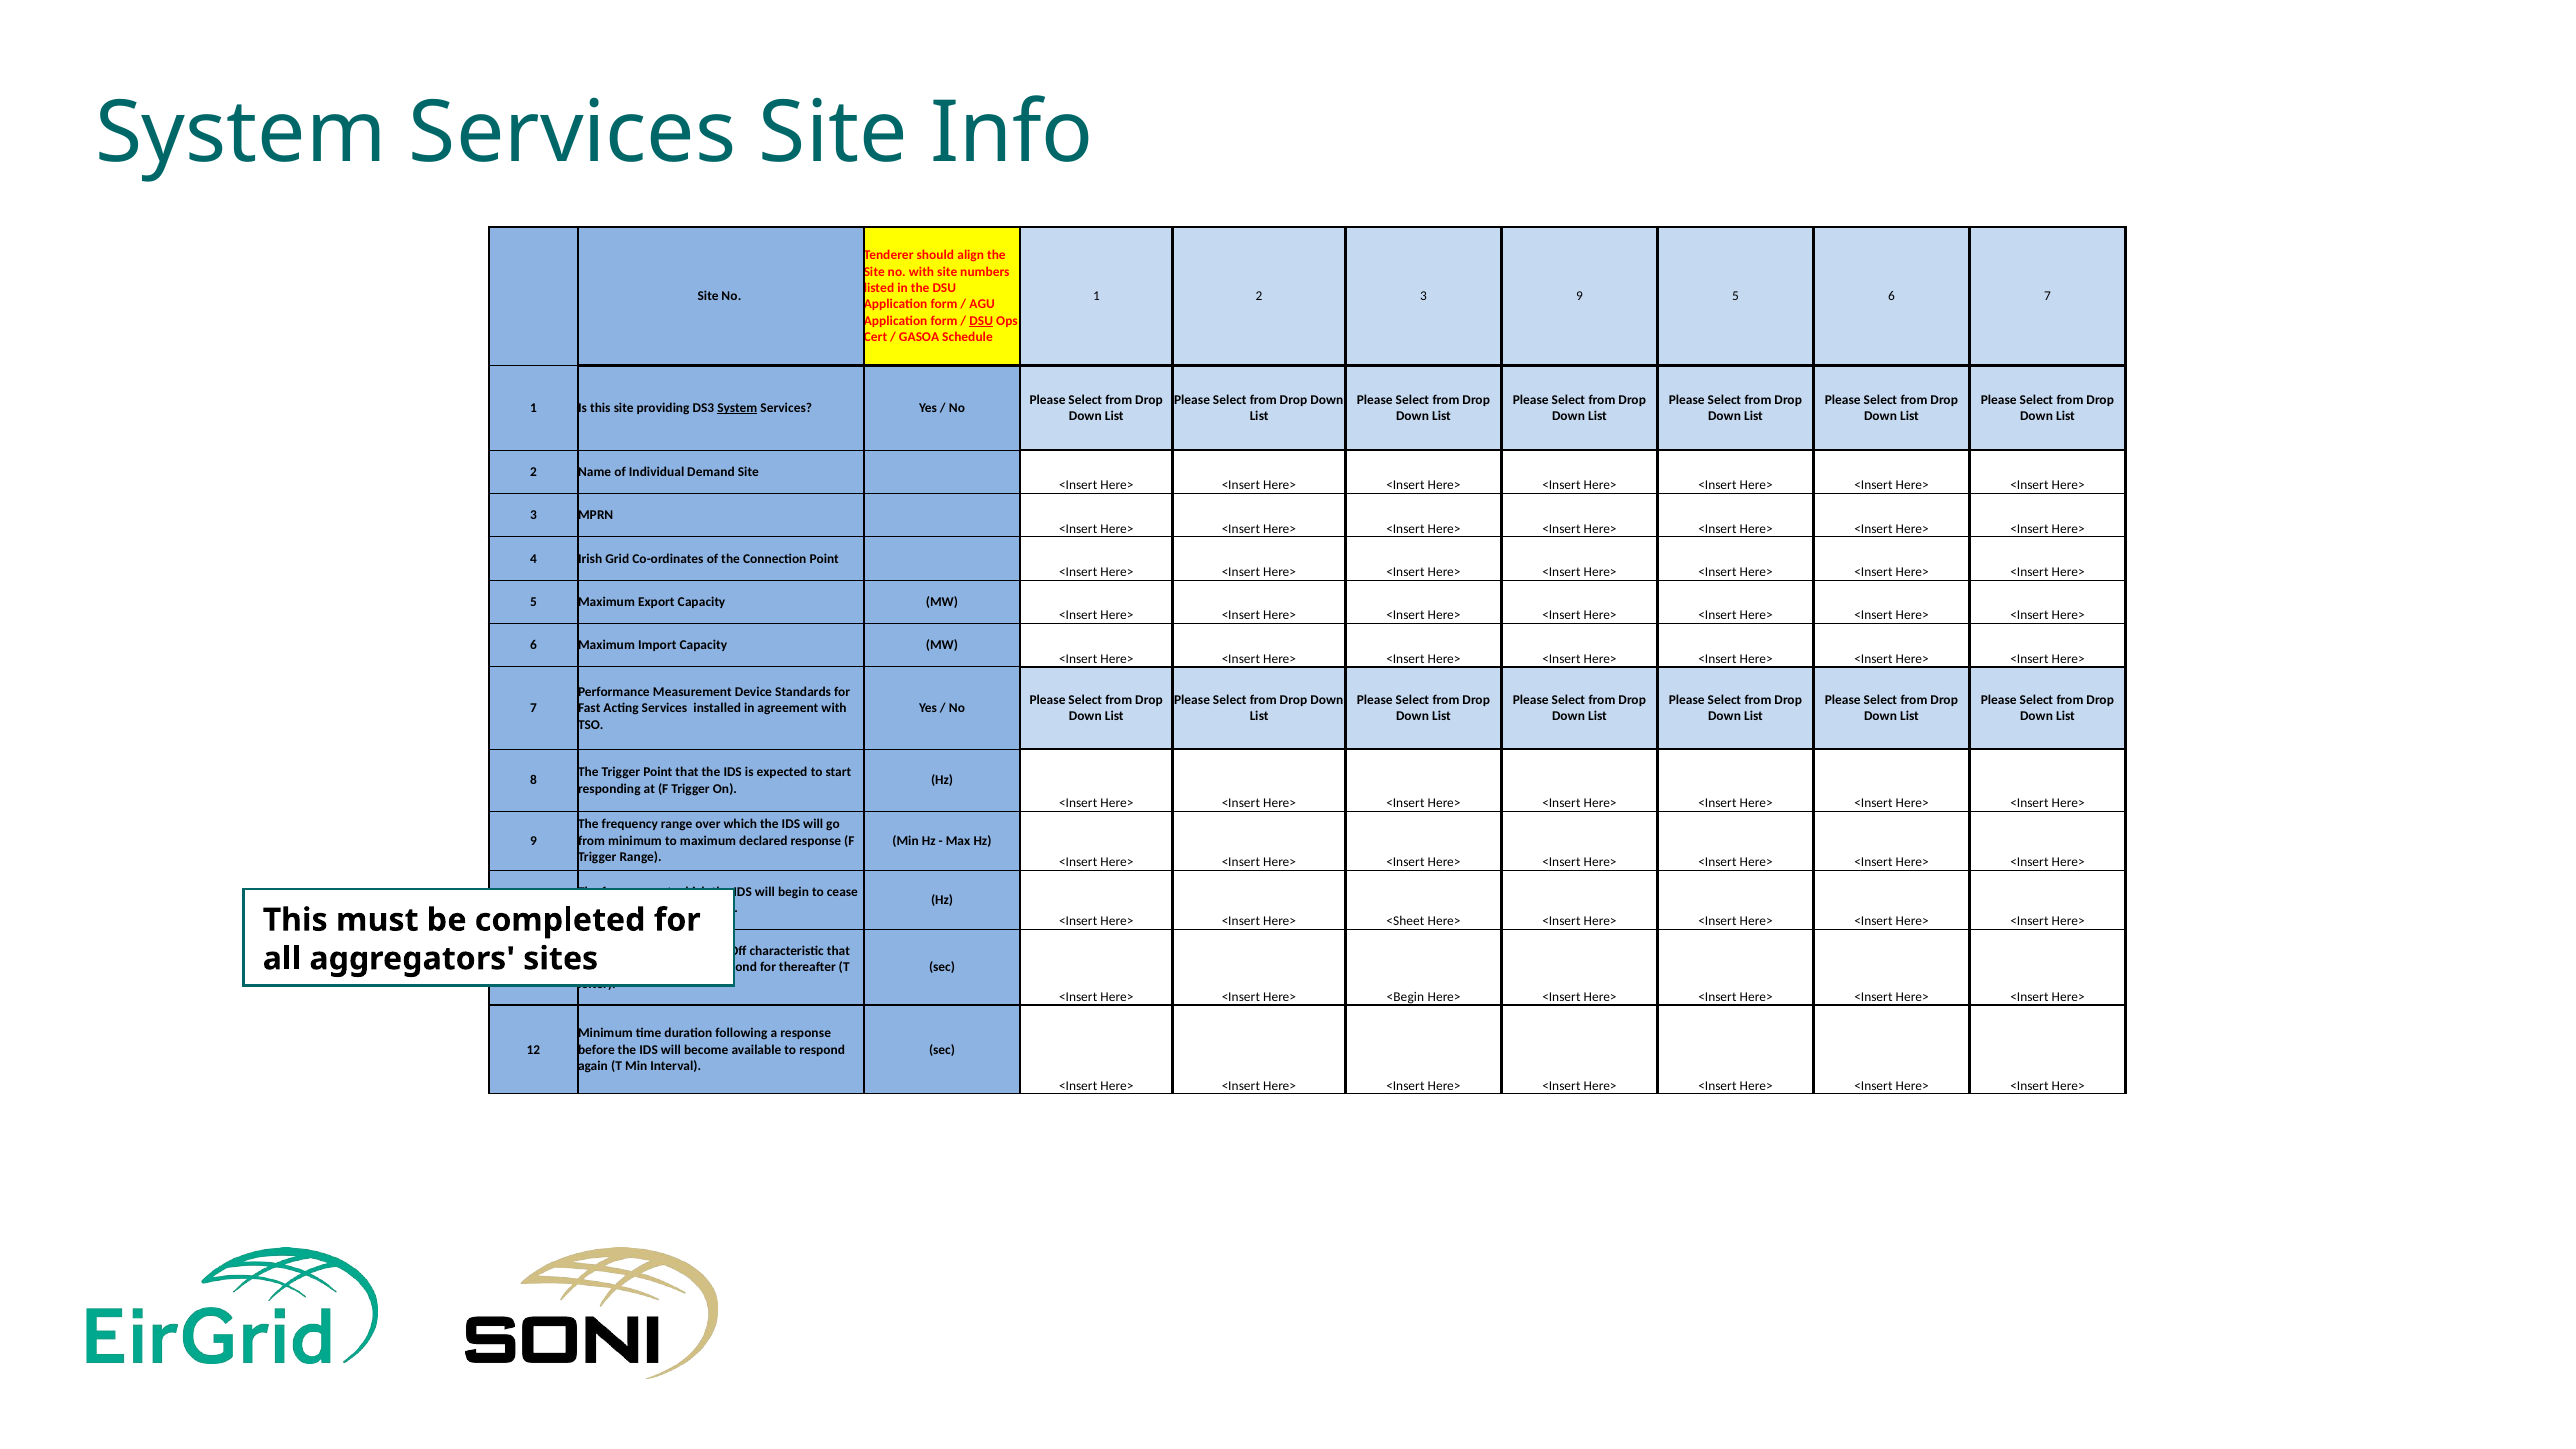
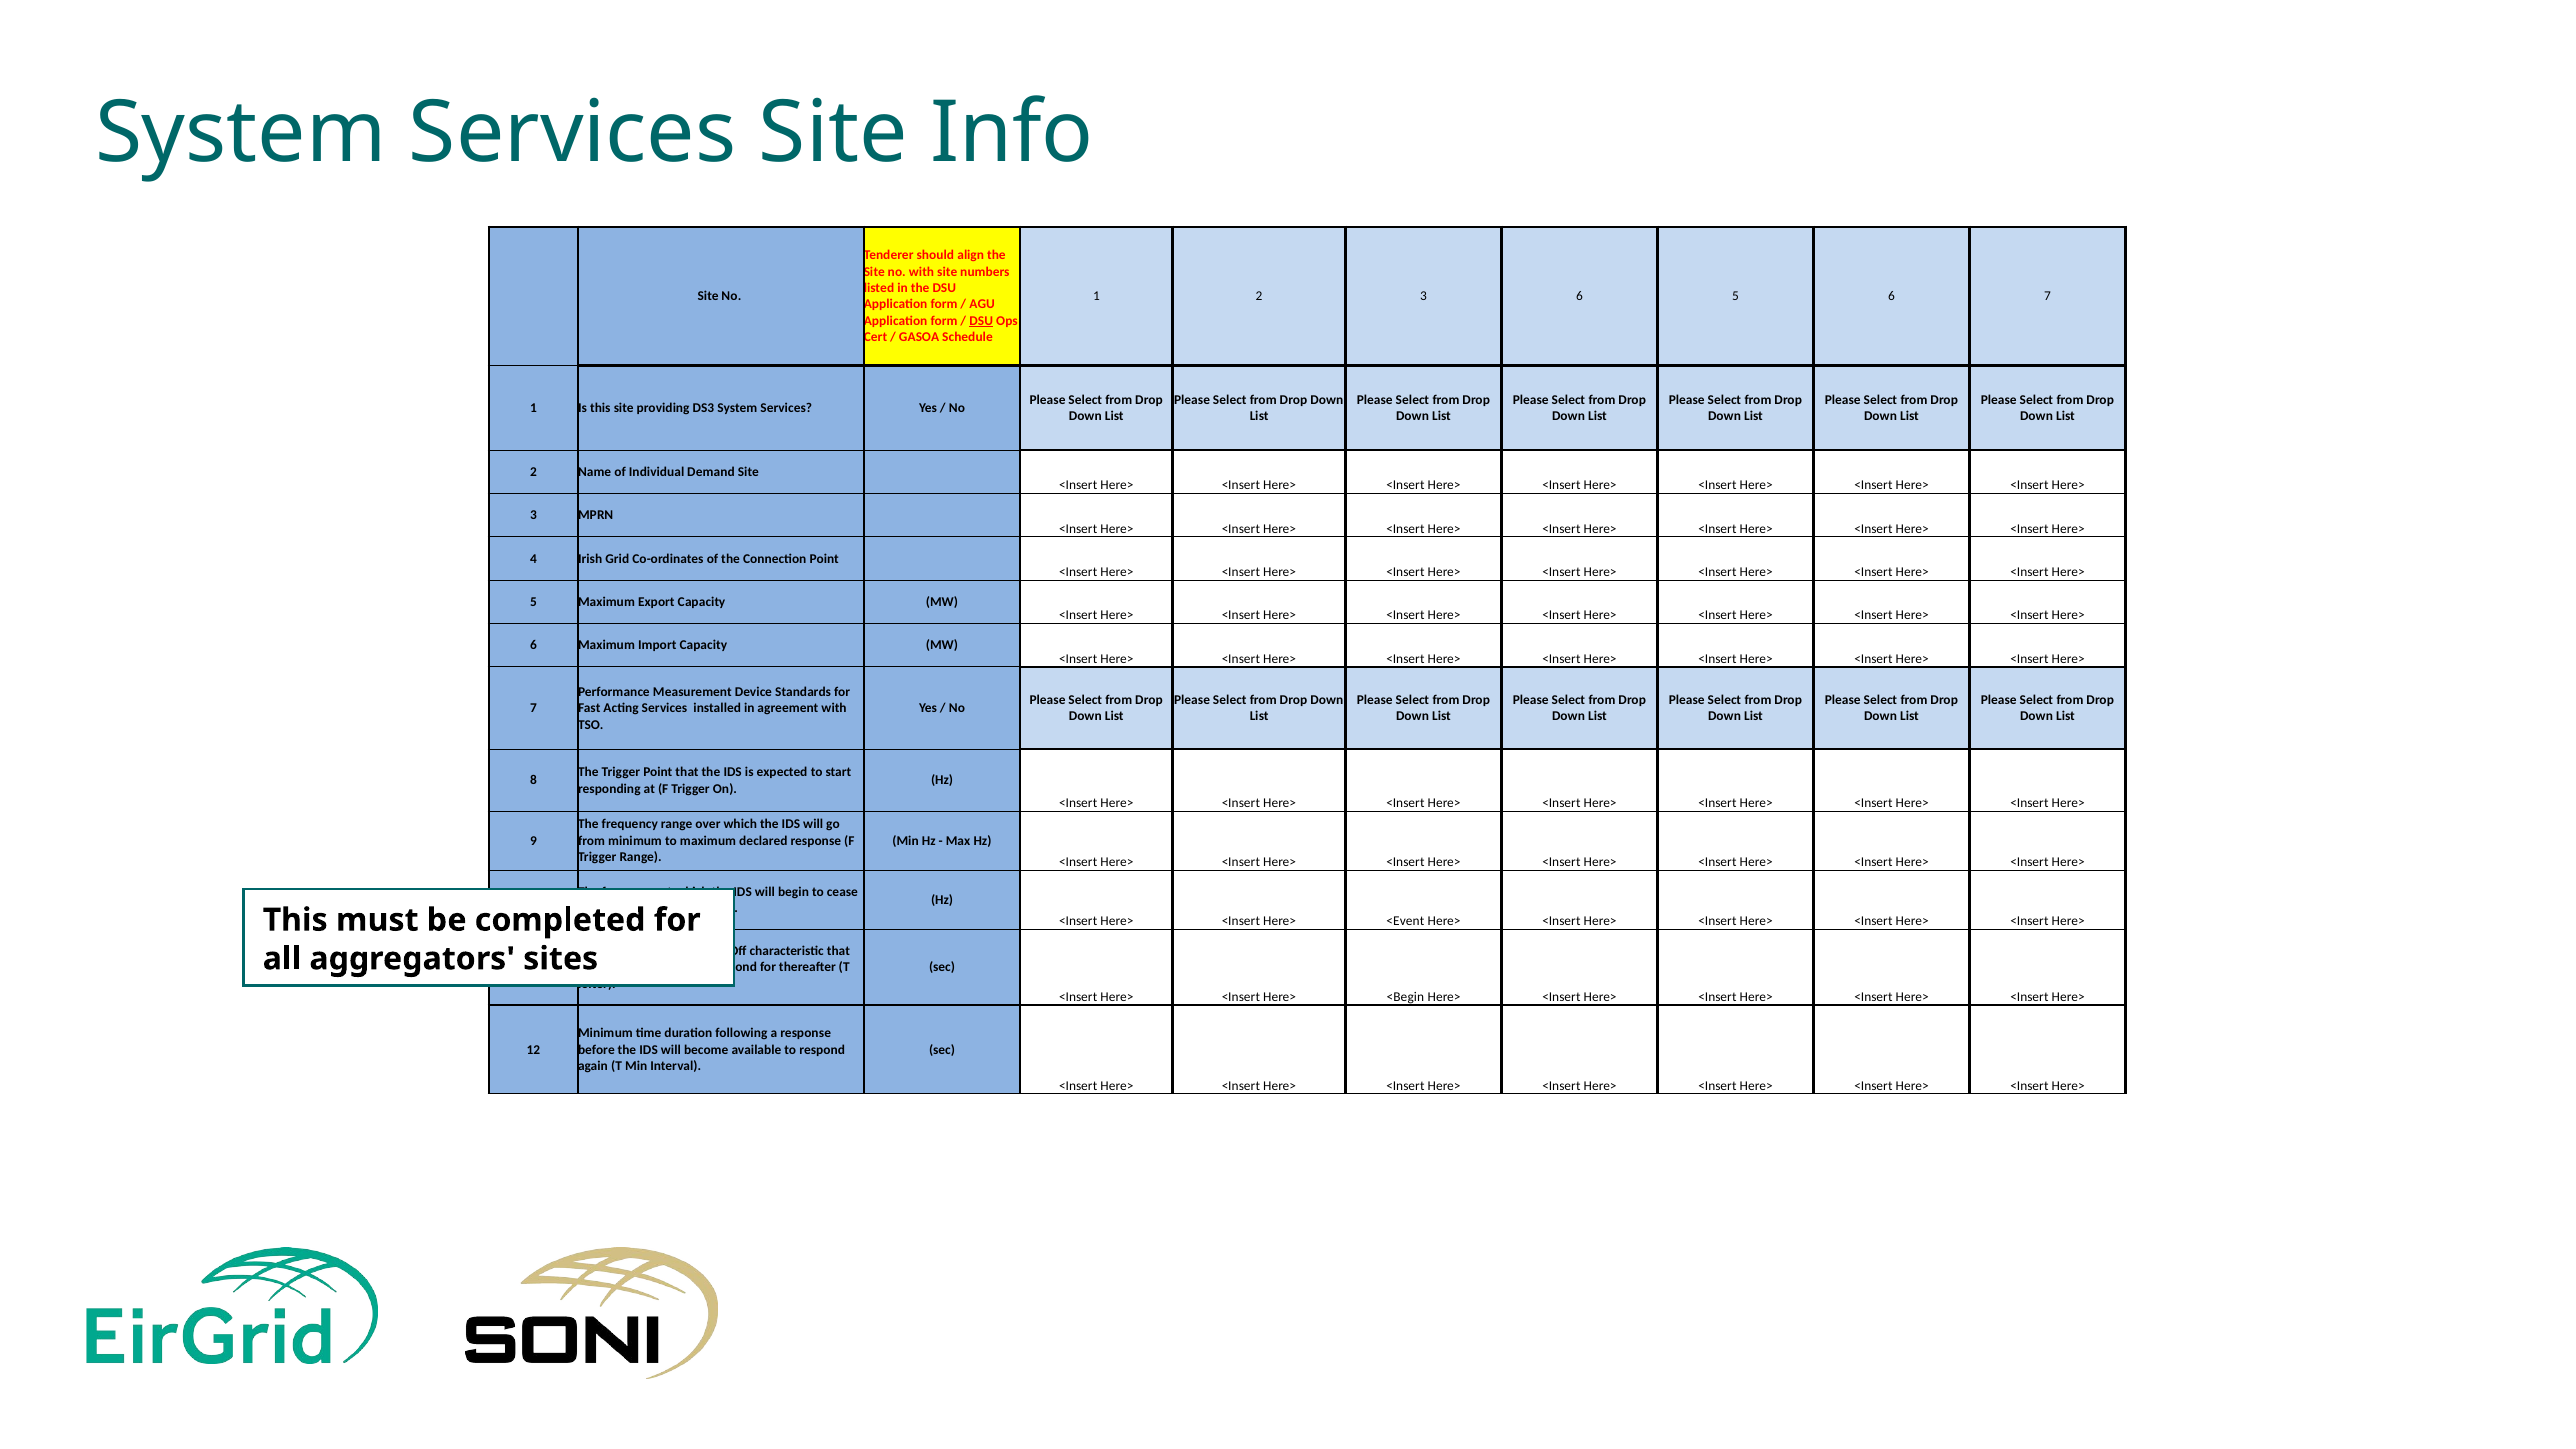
3 9: 9 -> 6 (1580, 296)
System underline: present -> none (737, 408)
<Sheet: <Sheet -> <Event (1405, 921)
